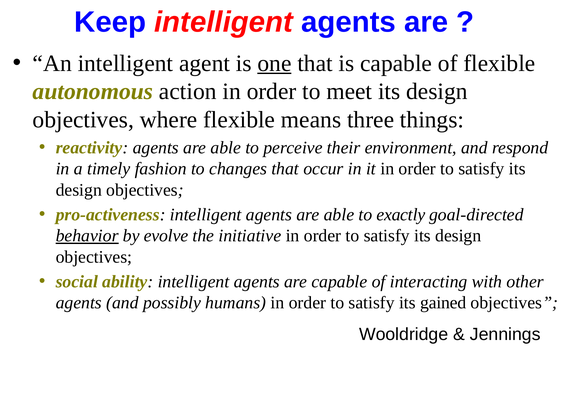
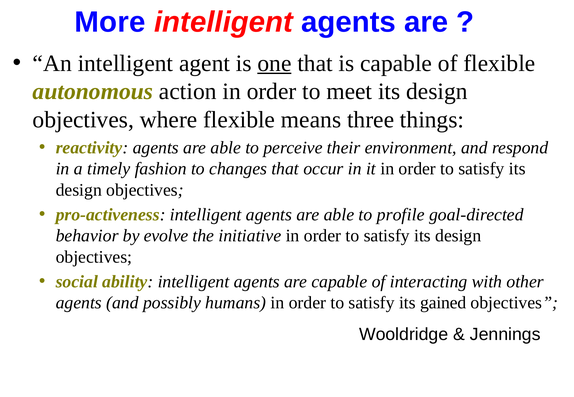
Keep: Keep -> More (110, 22)
exactly: exactly -> profile (401, 215)
behavior underline: present -> none (87, 236)
